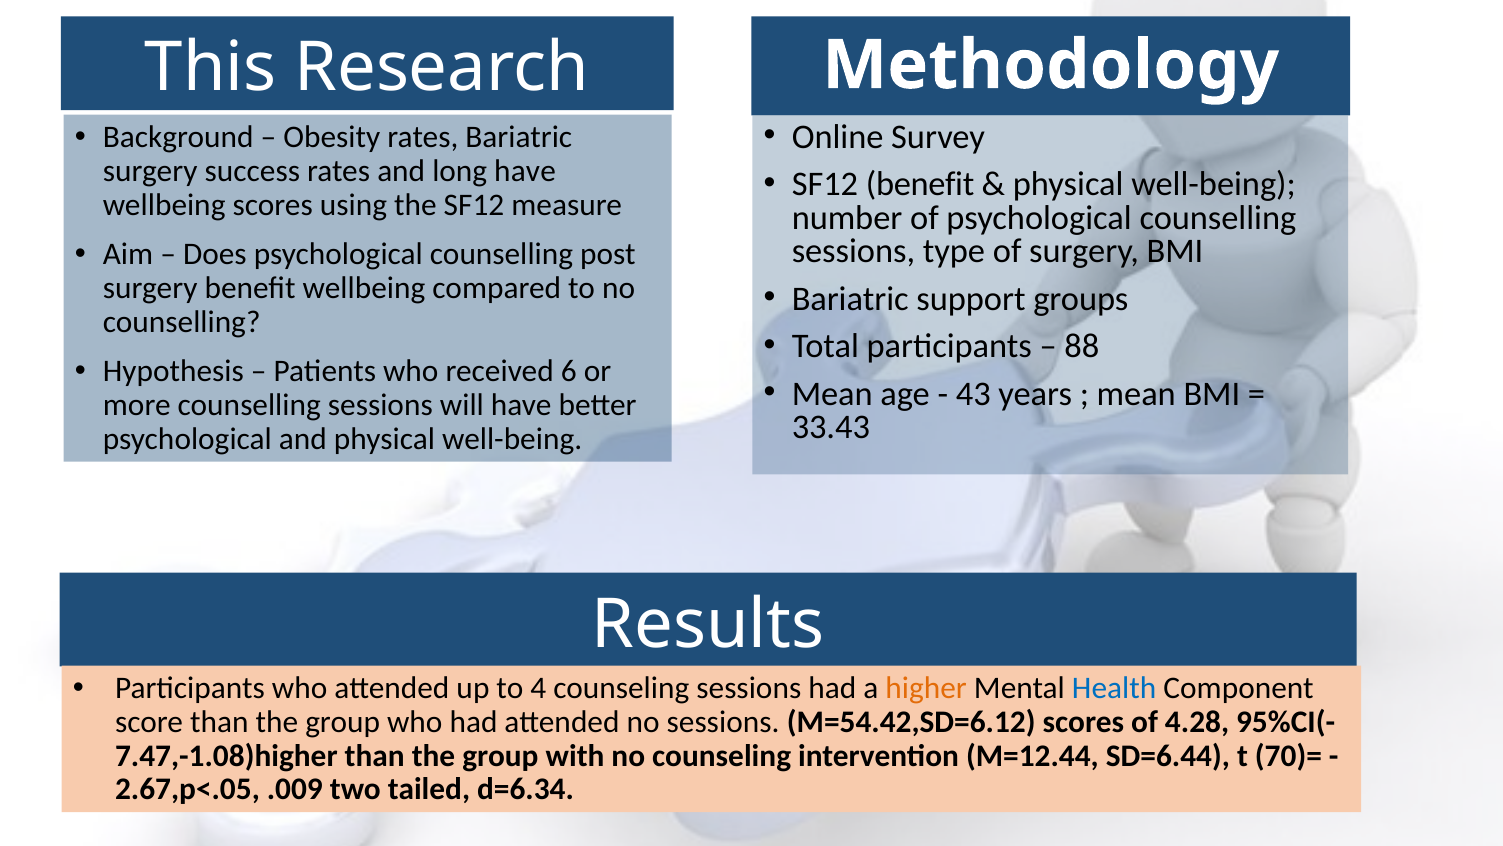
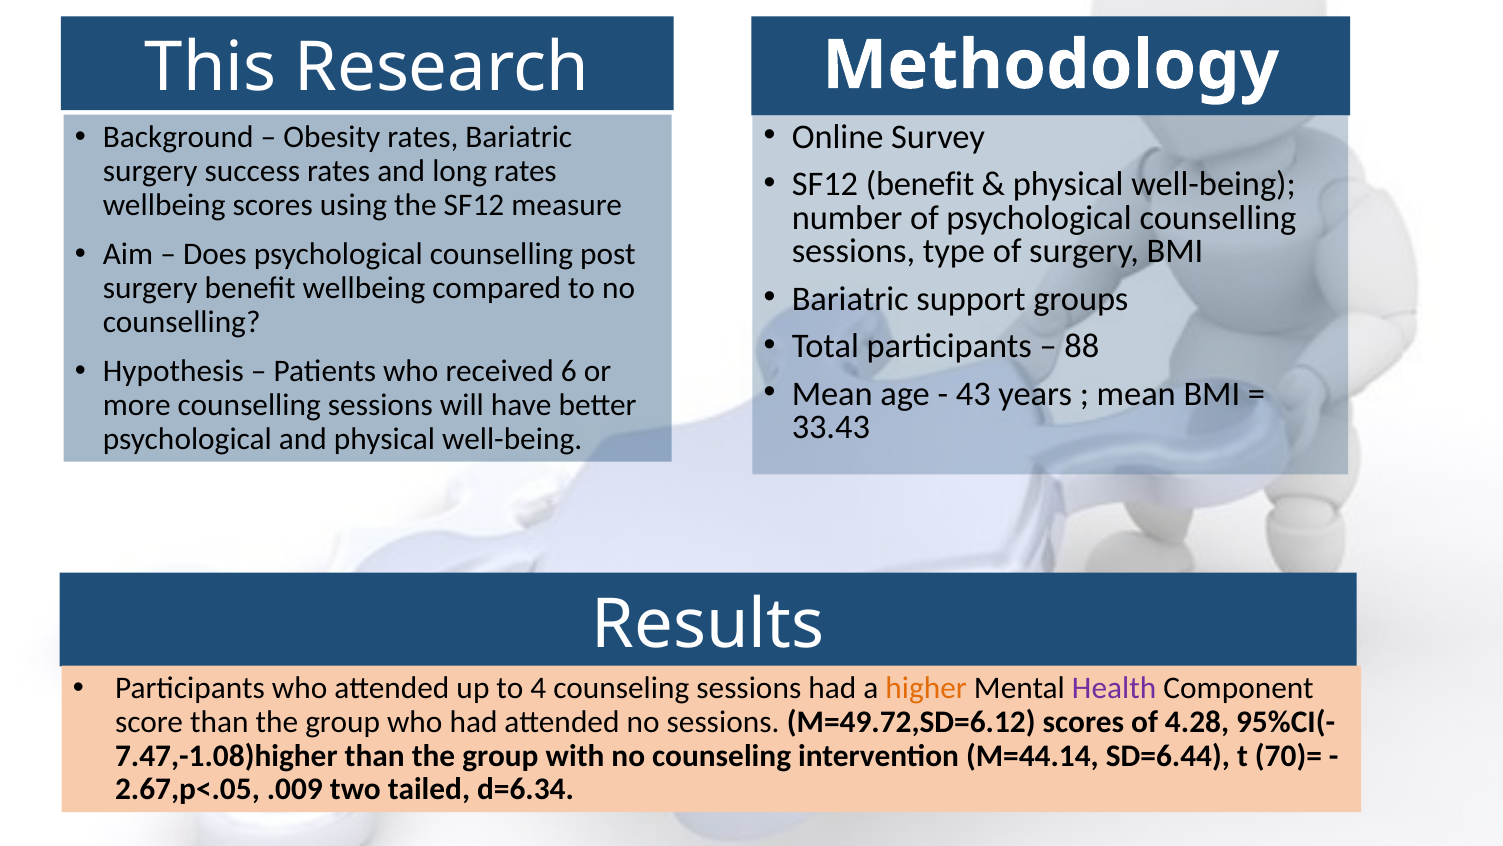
long have: have -> rates (525, 171)
Health colour: blue -> purple (1114, 688)
M=54.42,SD=6.12: M=54.42,SD=6.12 -> M=49.72,SD=6.12 (911, 721)
M=12.44: M=12.44 -> M=44.14 (1032, 755)
